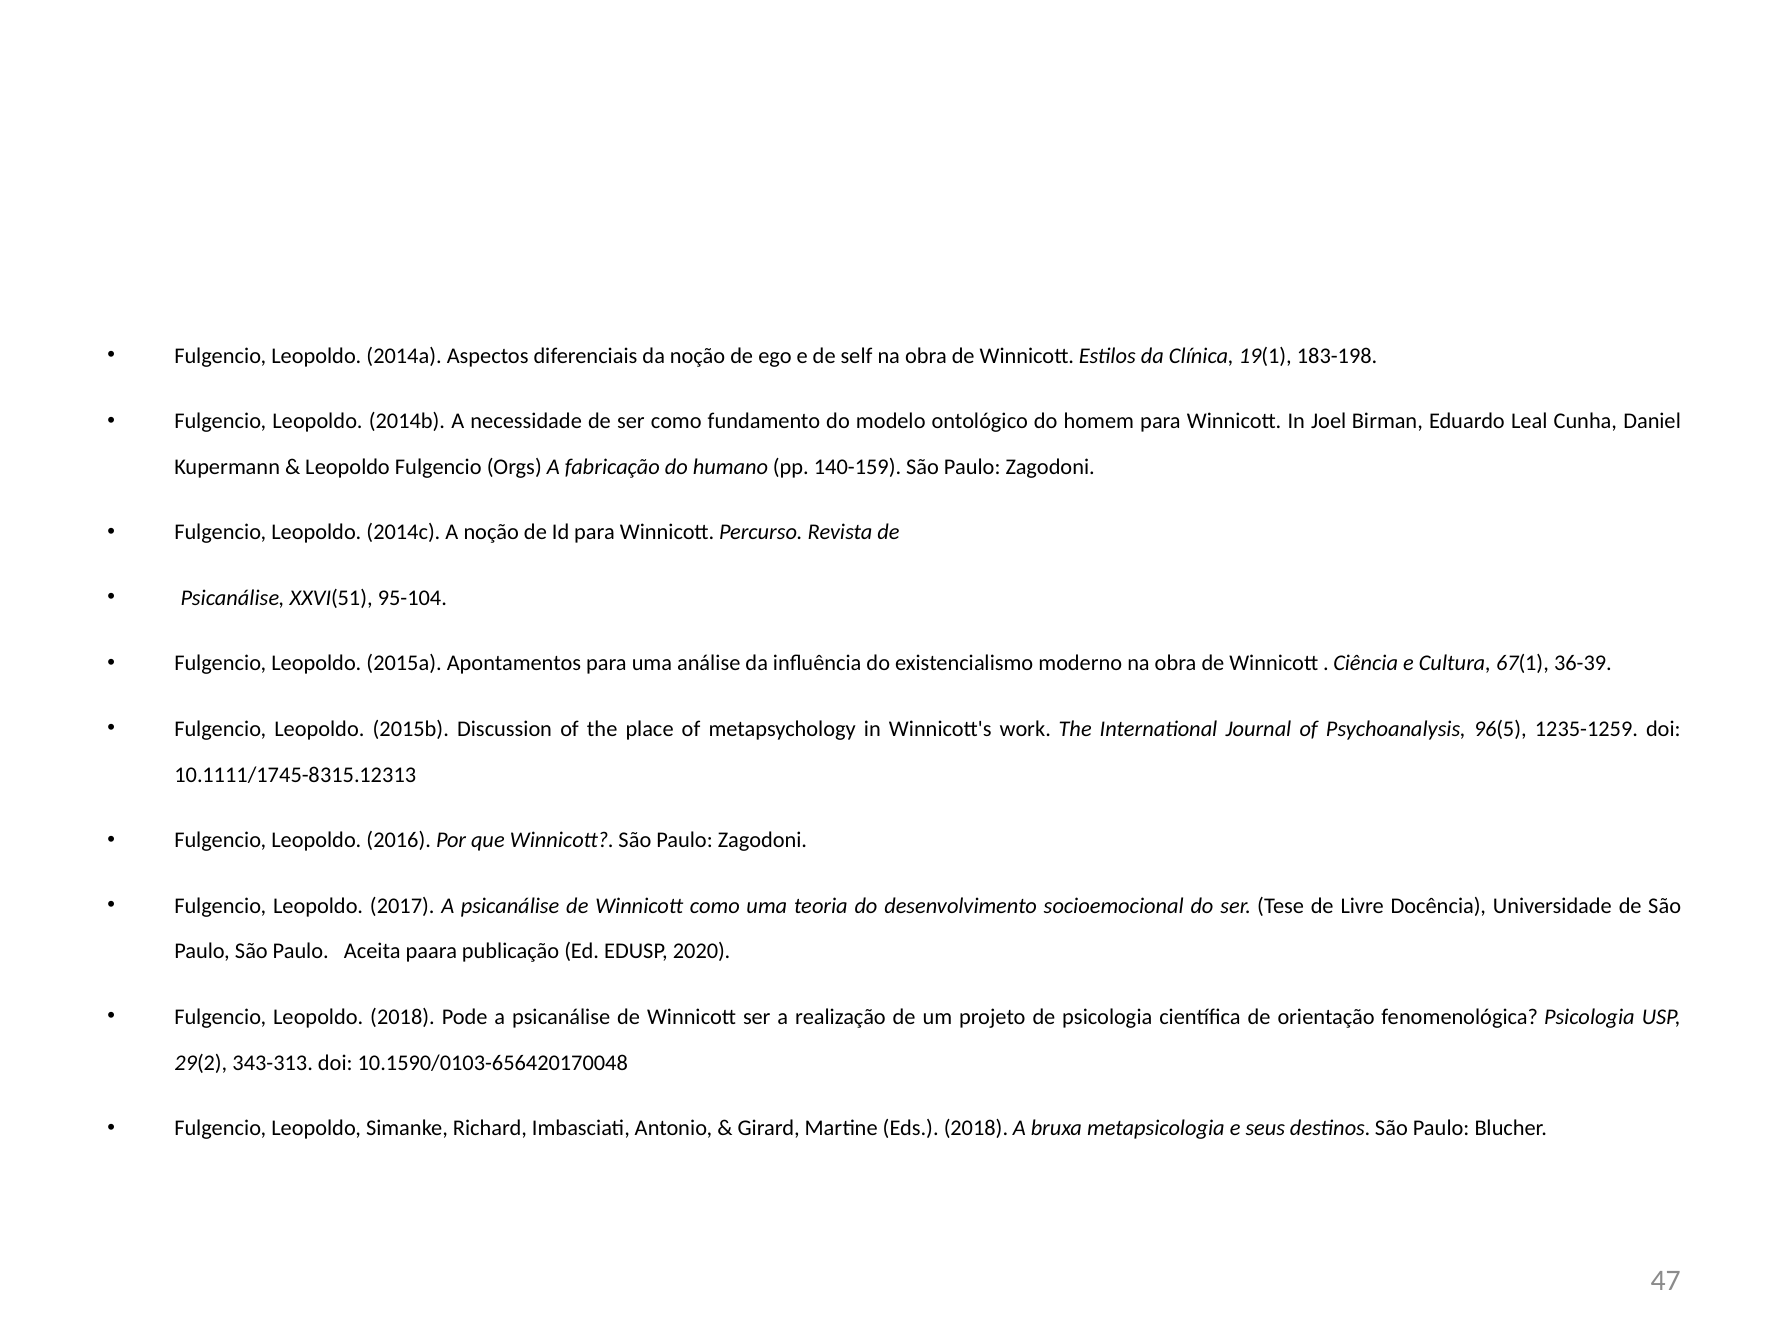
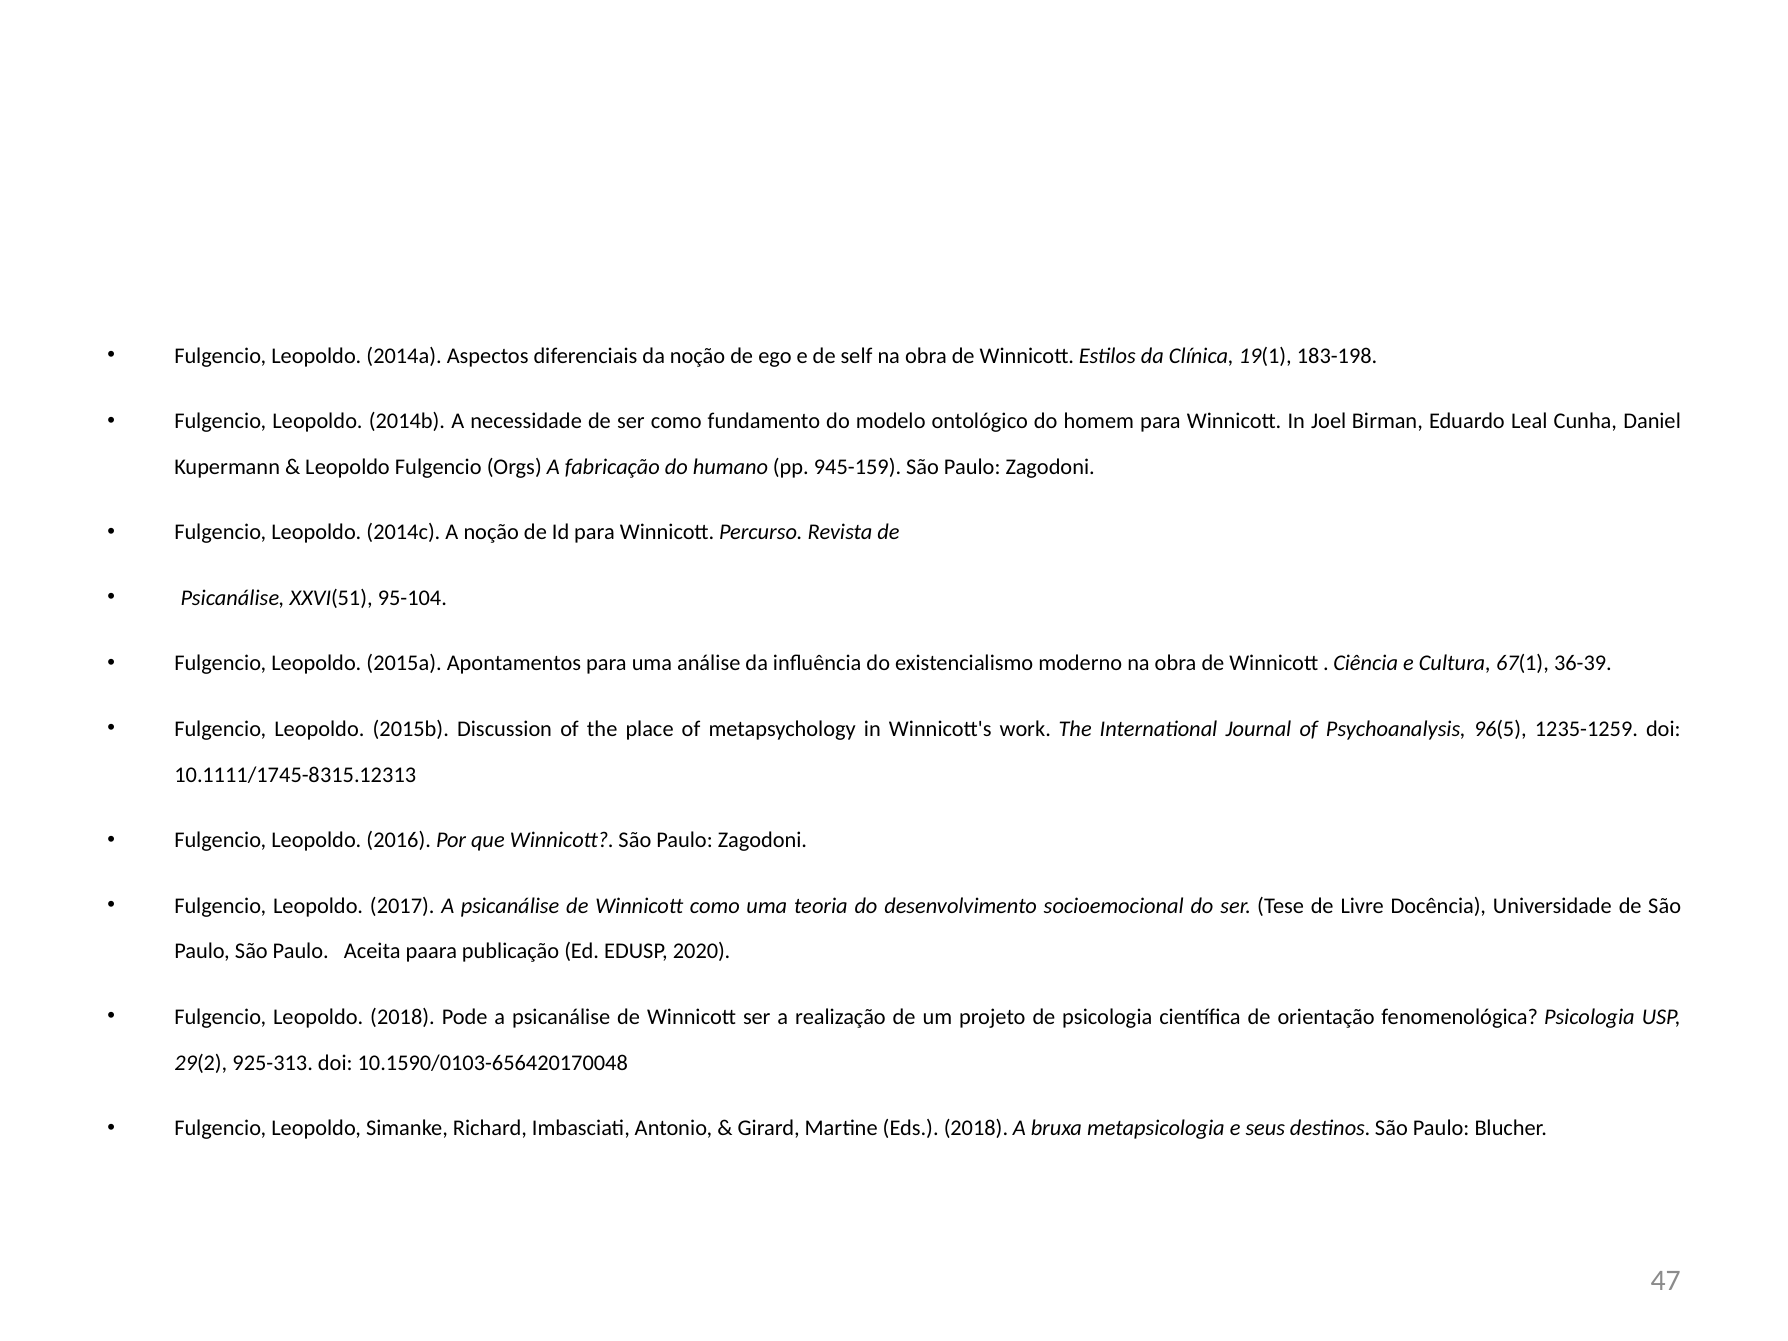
140-159: 140-159 -> 945-159 (858, 467)
343-313: 343-313 -> 925-313 (273, 1063)
